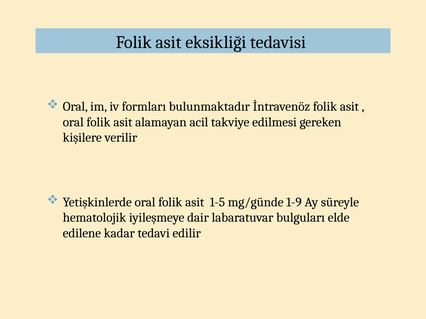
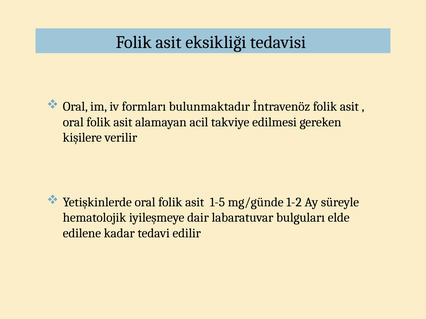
1-9: 1-9 -> 1-2 (294, 202)
